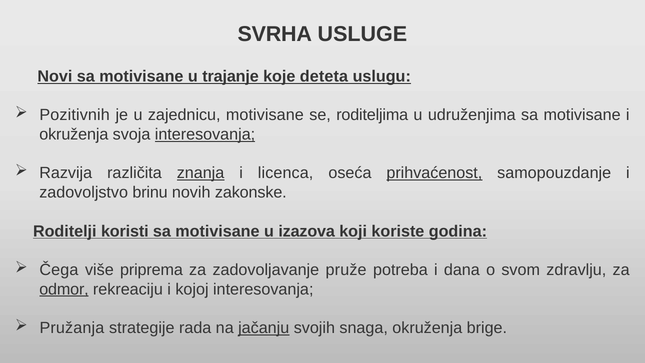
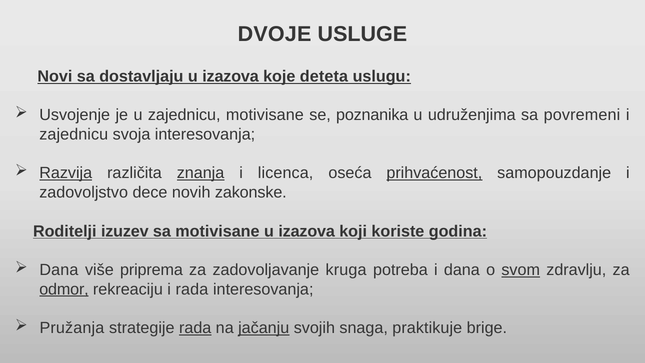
SVRHA: SVRHA -> DVOJE (275, 34)
motivisane: motivisane -> dostavljaju (141, 76)
trajanje: trajanje -> izazova (231, 76)
Pozitivnih: Pozitivnih -> Usvojenje (75, 115)
roditeljima: roditeljima -> poznanika (372, 115)
motivisane: motivisane -> povremeni (582, 115)
okruženja: okruženja -> zajednicu (74, 134)
interesovanja underline: present -> none (205, 134)
Razvija underline: none -> present (66, 173)
brinu: brinu -> dece (150, 192)
koristi: koristi -> izuzev (125, 231)
Čega: Čega -> Dana (59, 270)
pruže: pruže -> kruga (346, 270)
svom underline: none -> present (521, 270)
i kojoj: kojoj -> rada (192, 289)
rada underline: none -> present (195, 328)
snaga okruženja: okruženja -> praktikuje (427, 328)
